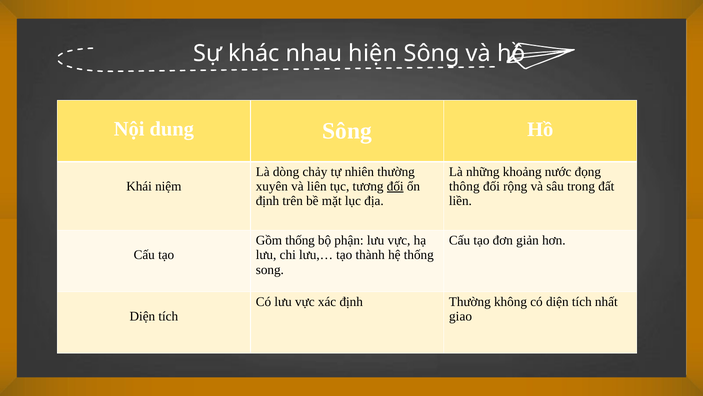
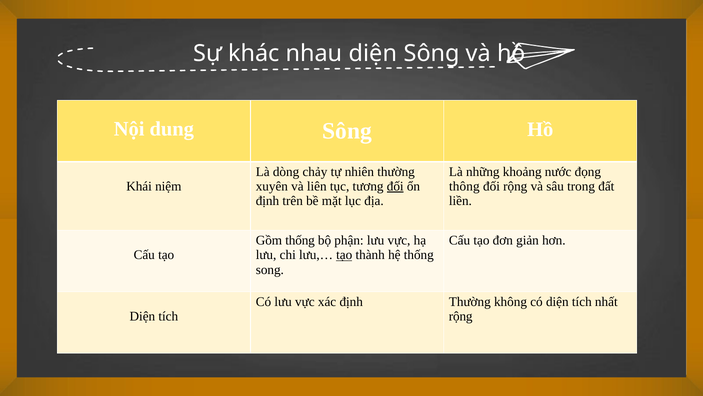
nhau hiện: hiện -> diện (373, 54)
tạo underline: none -> present (344, 255)
giao: giao -> rộng (461, 316)
